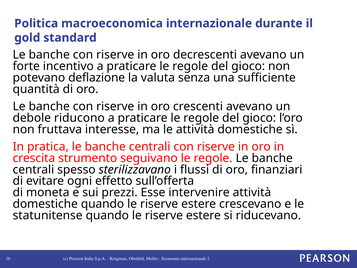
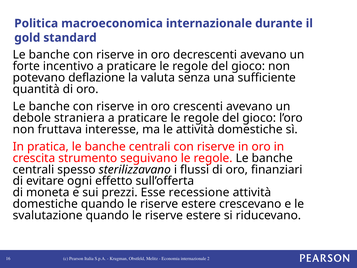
riducono: riducono -> straniera (79, 118)
intervenire: intervenire -> recessione (199, 192)
statunitense: statunitense -> svalutazione (48, 215)
